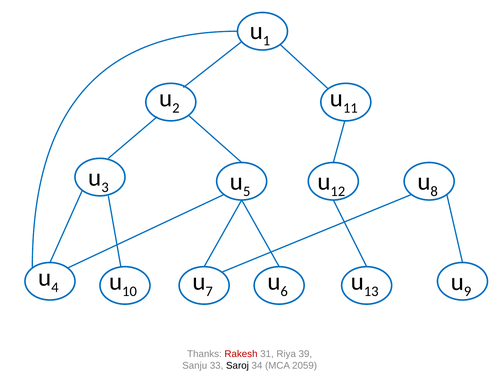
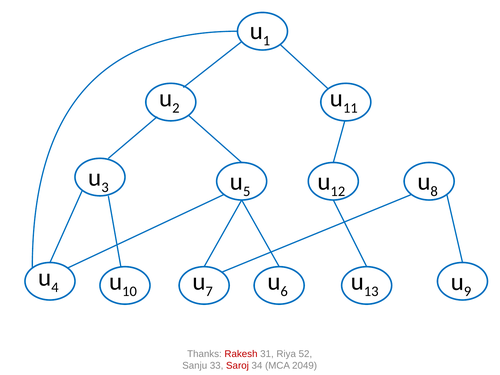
39: 39 -> 52 (305, 354)
Saroj colour: black -> red (237, 366)
2059: 2059 -> 2049 (305, 366)
